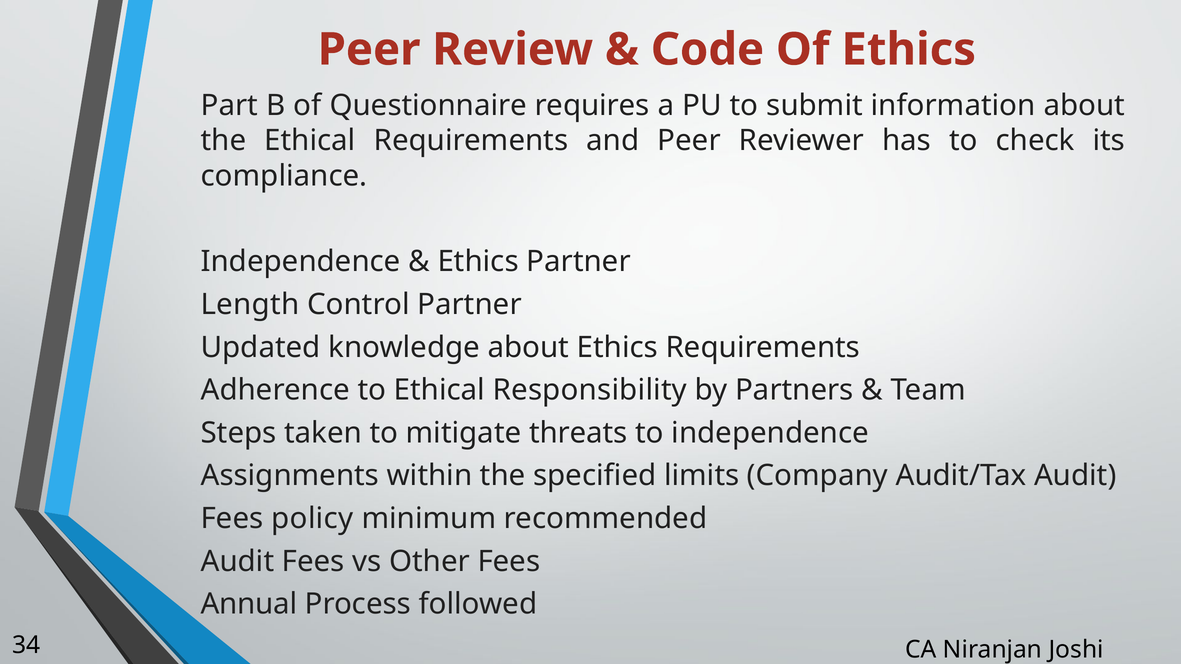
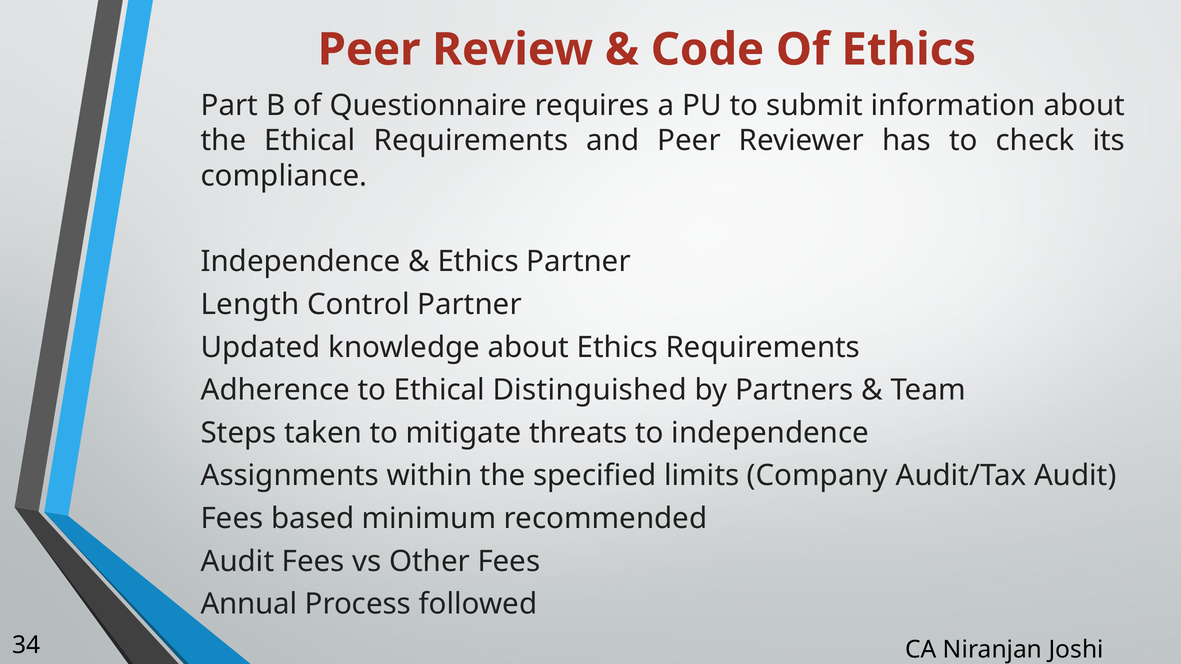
Responsibility: Responsibility -> Distinguished (590, 390)
policy: policy -> based (313, 519)
